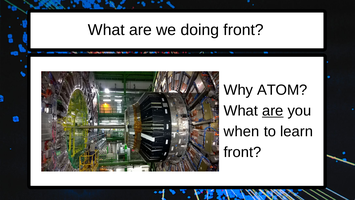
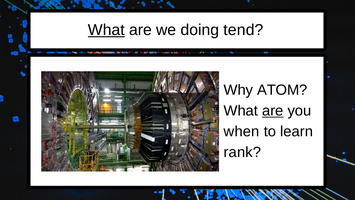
What underline: none -> present (106, 30)
doing front: front -> tend (243, 30)
front: front -> rank (242, 152)
